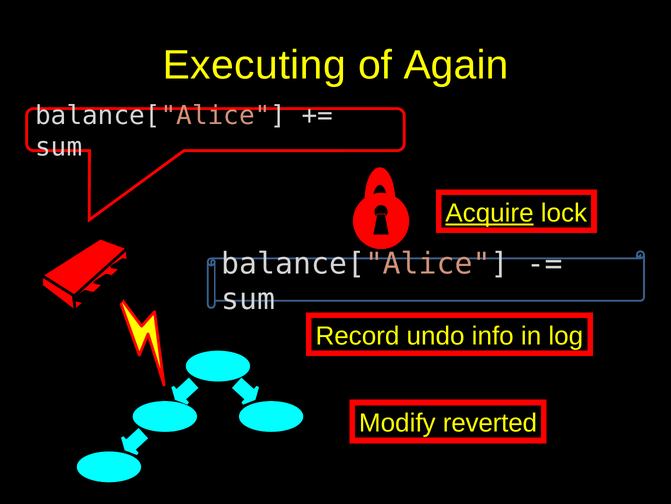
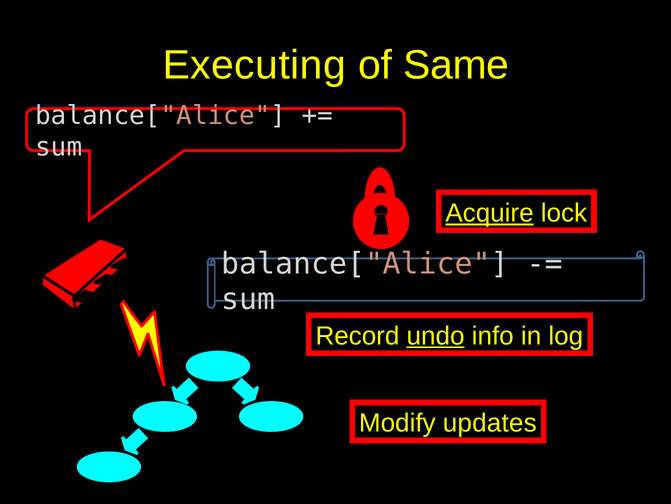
Again: Again -> Same (456, 65)
undo underline: none -> present (436, 335)
reverted: reverted -> updates (490, 423)
